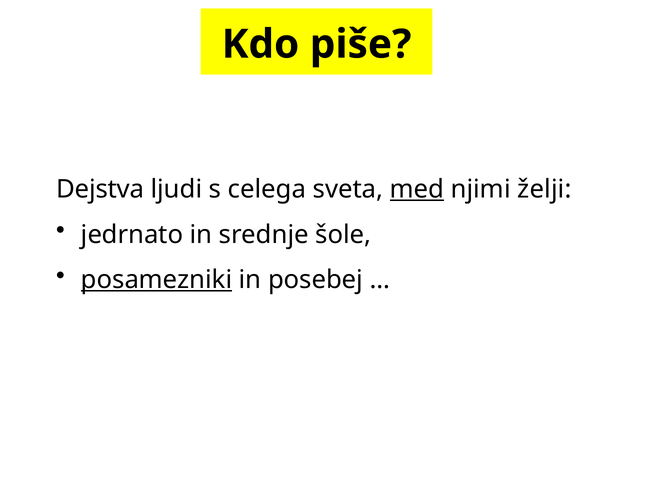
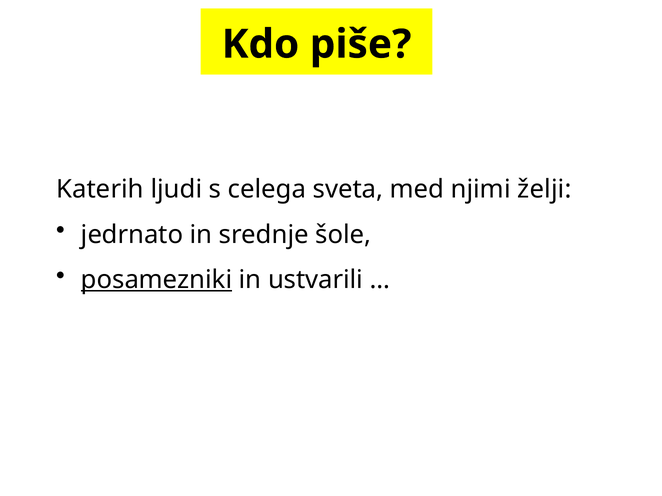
Dejstva: Dejstva -> Katerih (100, 189)
med underline: present -> none (417, 189)
posebej: posebej -> ustvarili (315, 280)
